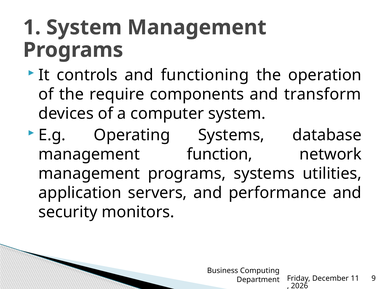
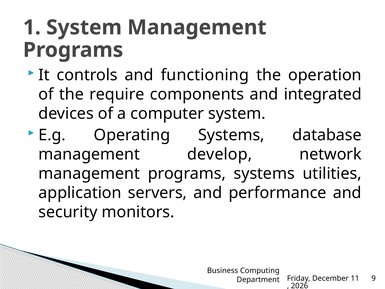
transform: transform -> integrated (323, 94)
function: function -> develop (220, 154)
